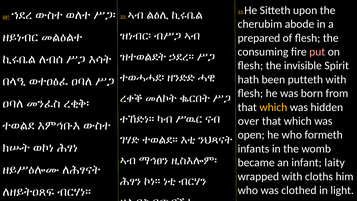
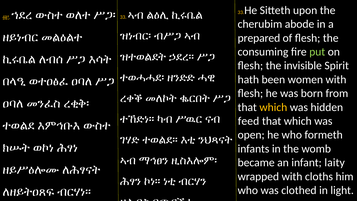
put colour: pink -> light green (317, 52)
putteth: putteth -> women (305, 79)
over: over -> feed (249, 121)
